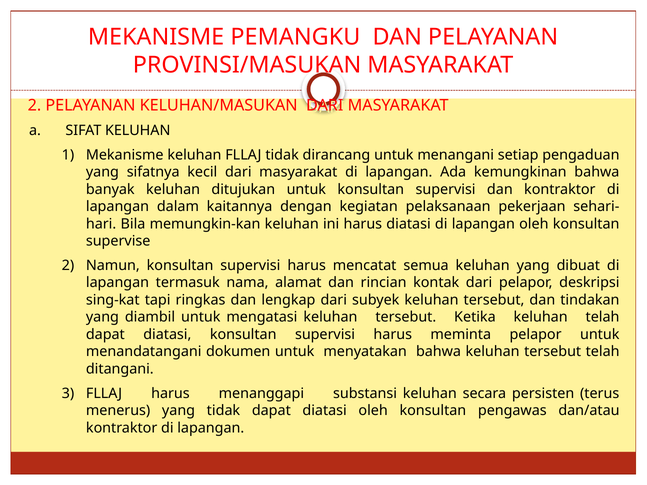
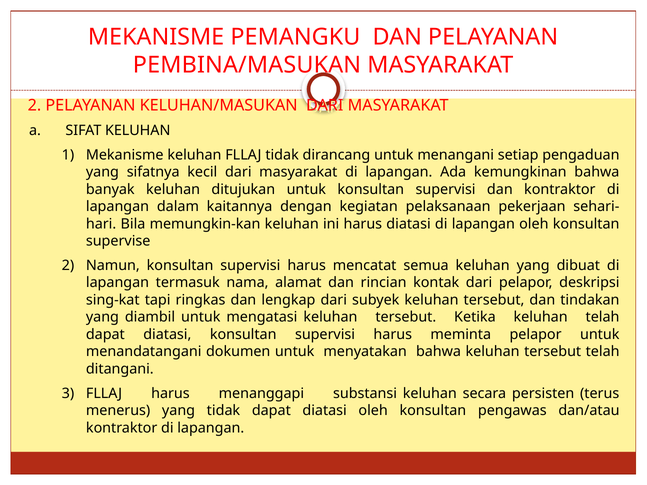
PROVINSI/MASUKAN: PROVINSI/MASUKAN -> PEMBINA/MASUKAN (247, 65)
